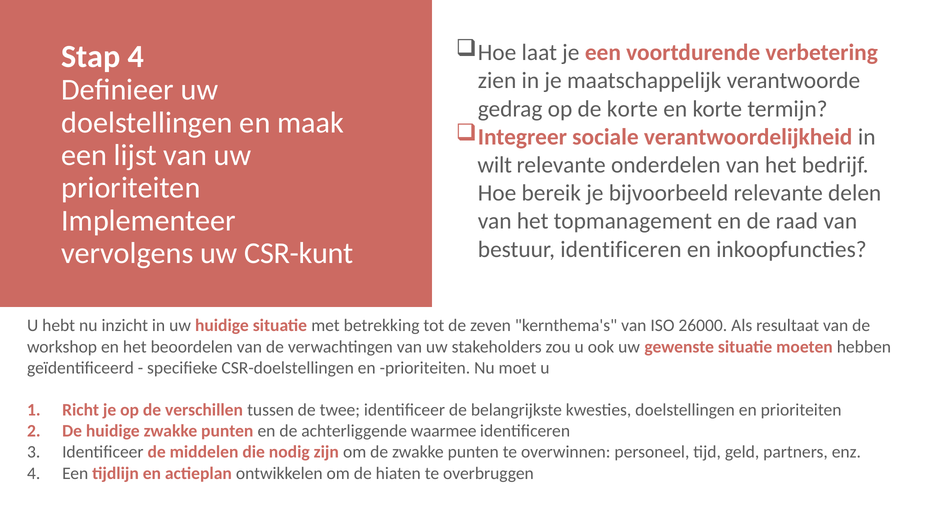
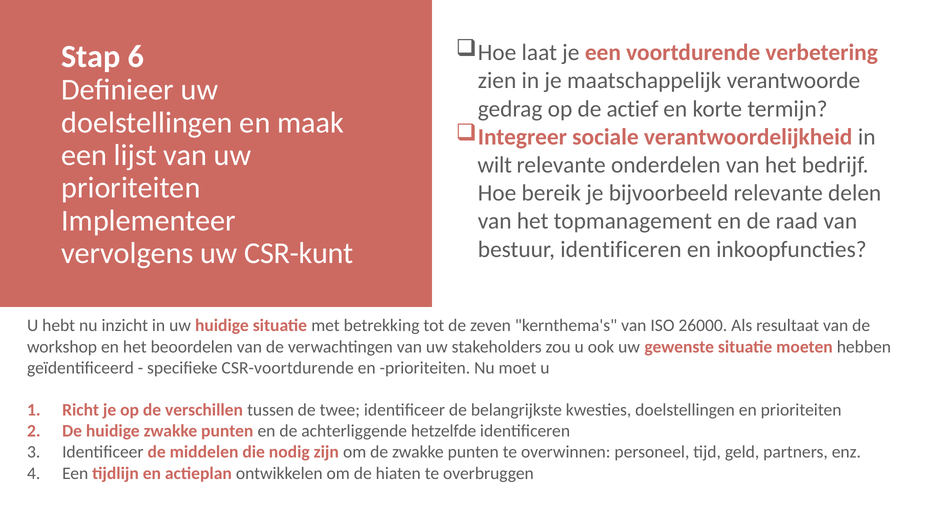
Stap 4: 4 -> 6 (136, 56)
de korte: korte -> actief (633, 109)
CSR-doelstellingen: CSR-doelstellingen -> CSR-voortdurende (288, 367)
waarmee: waarmee -> hetzelfde (444, 431)
